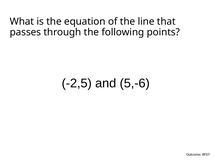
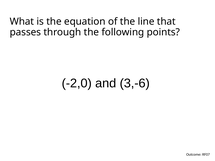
-2,5: -2,5 -> -2,0 (77, 83)
5,-6: 5,-6 -> 3,-6 (135, 83)
